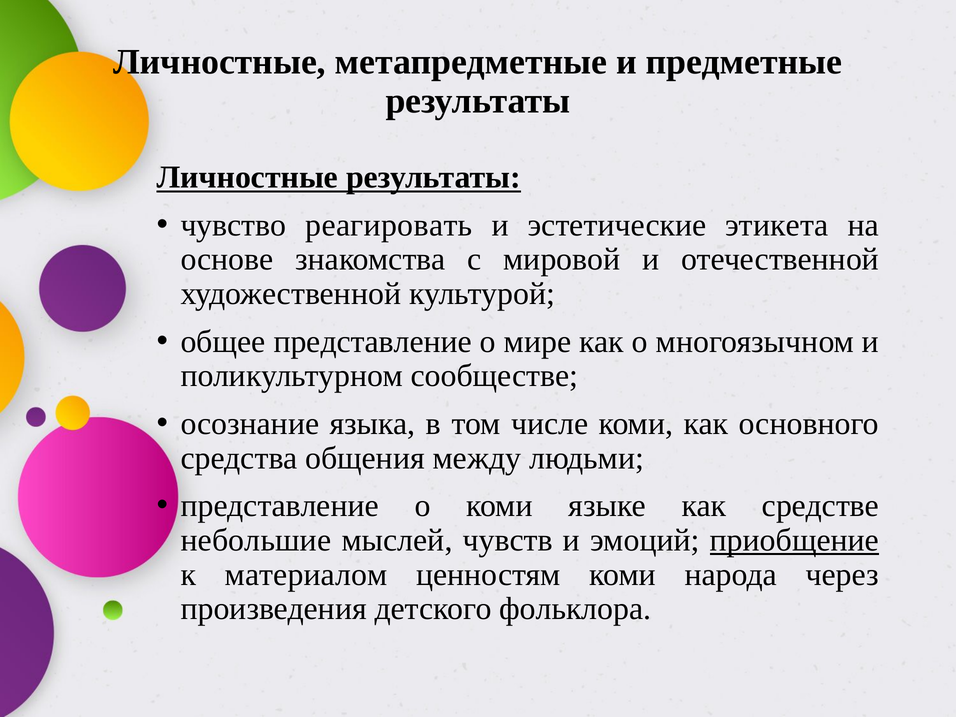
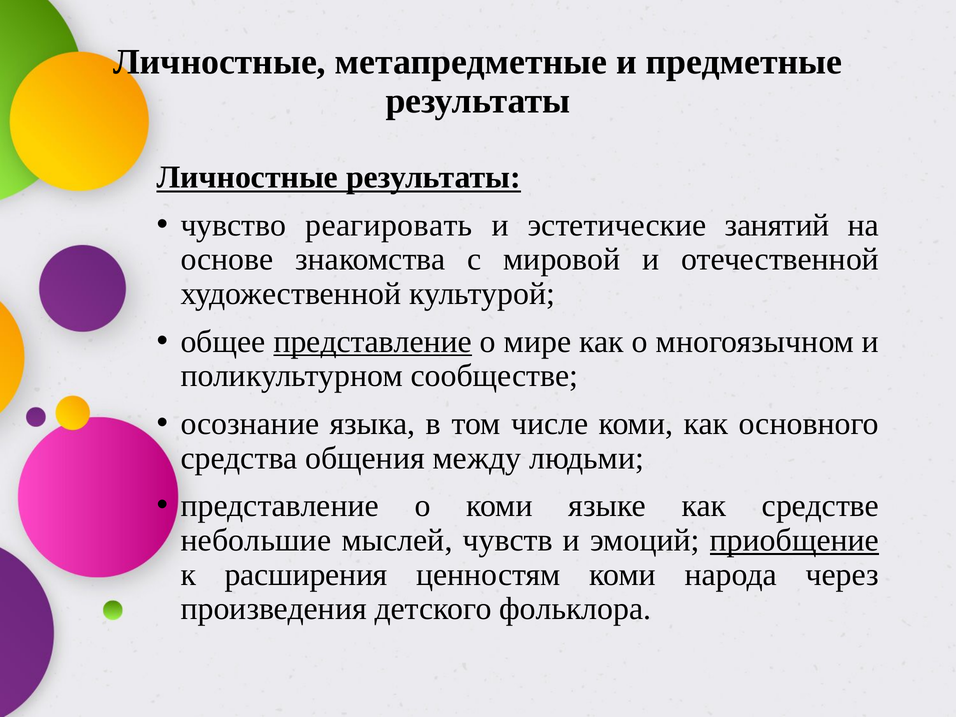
этикета: этикета -> занятий (777, 225)
представление underline: none -> present (373, 342)
материалом: материалом -> расширения (306, 575)
